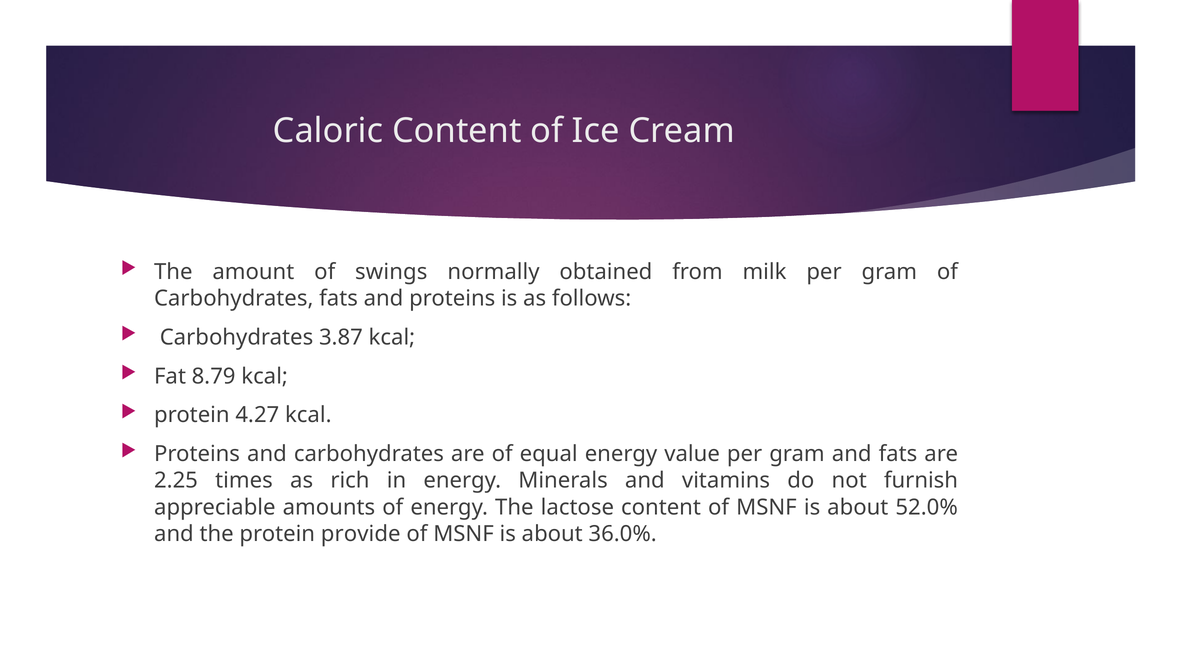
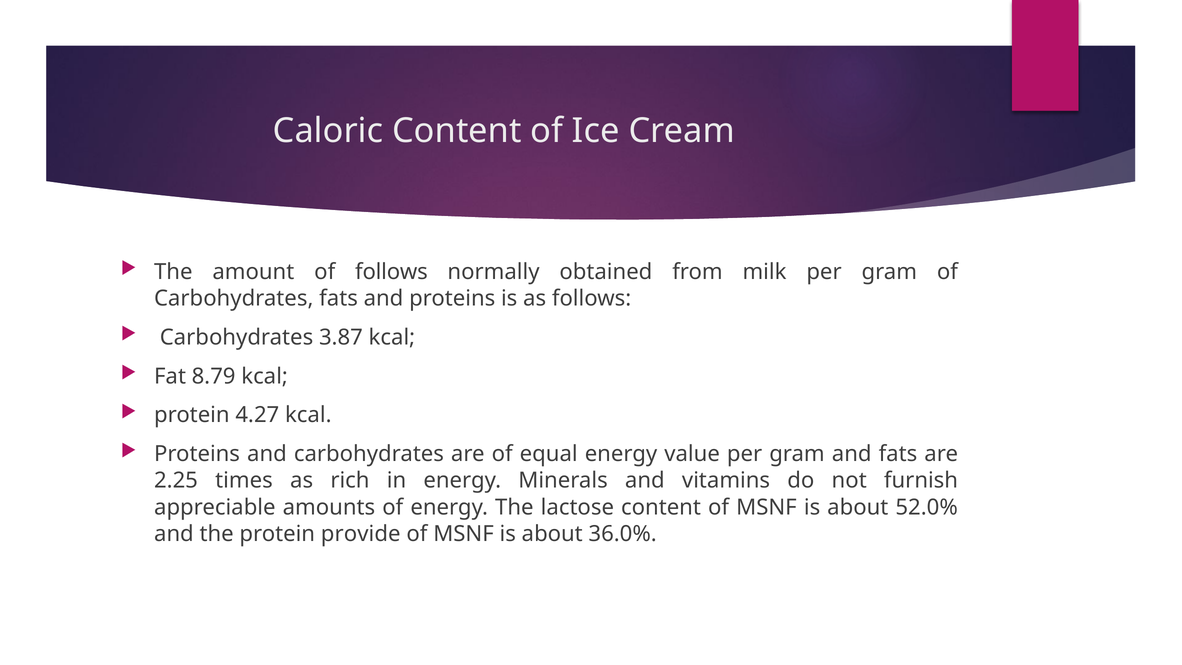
of swings: swings -> follows (391, 272)
